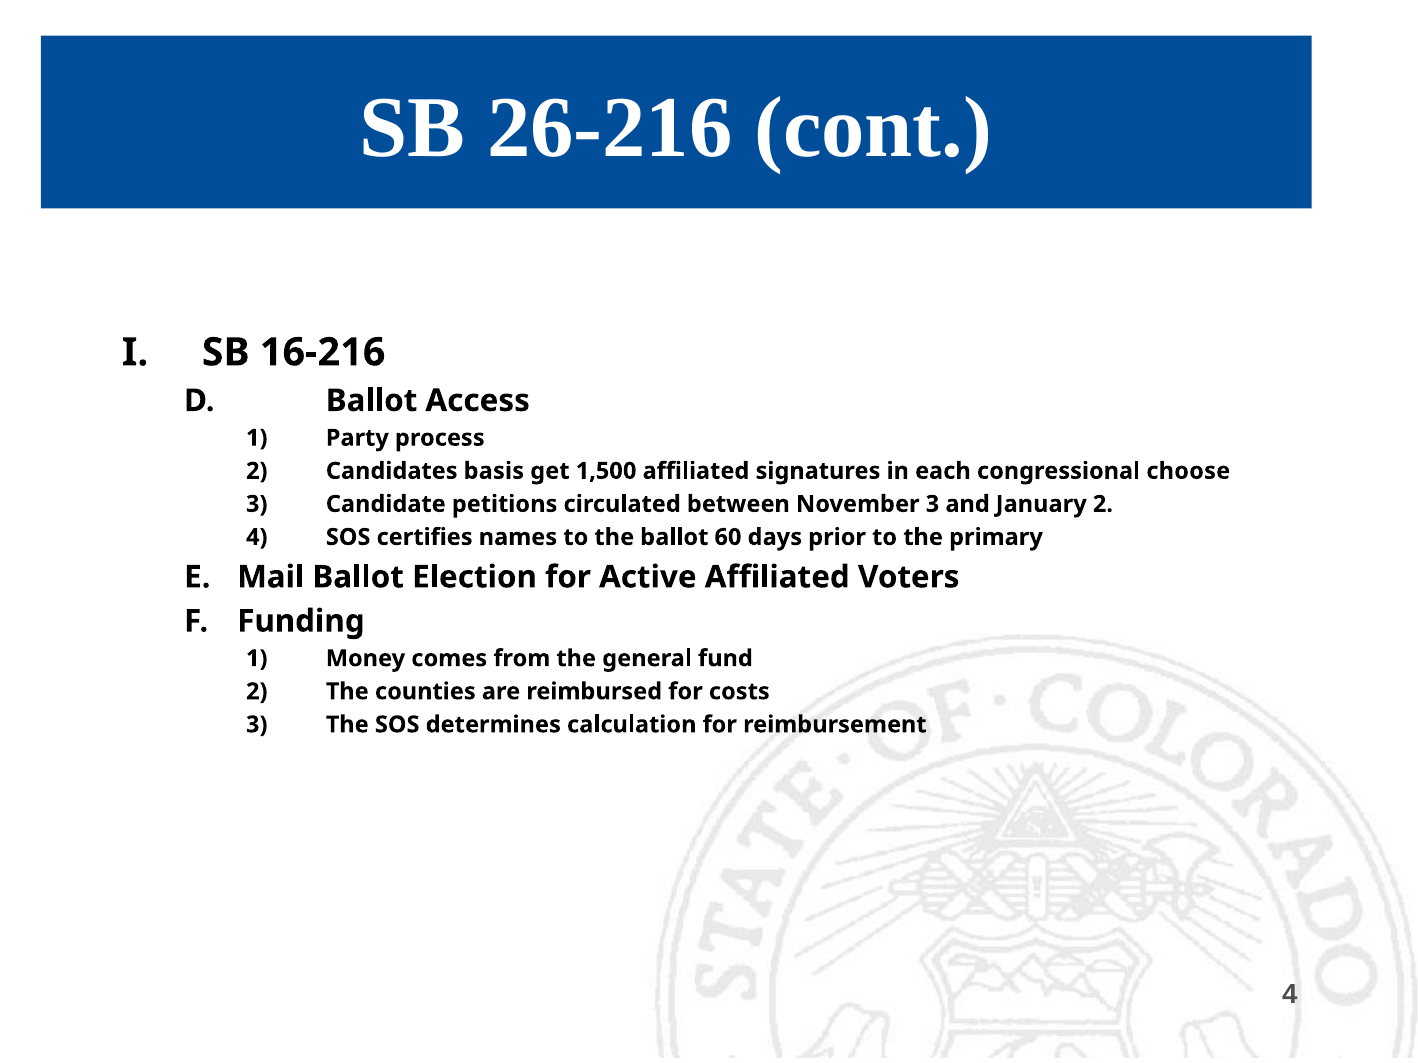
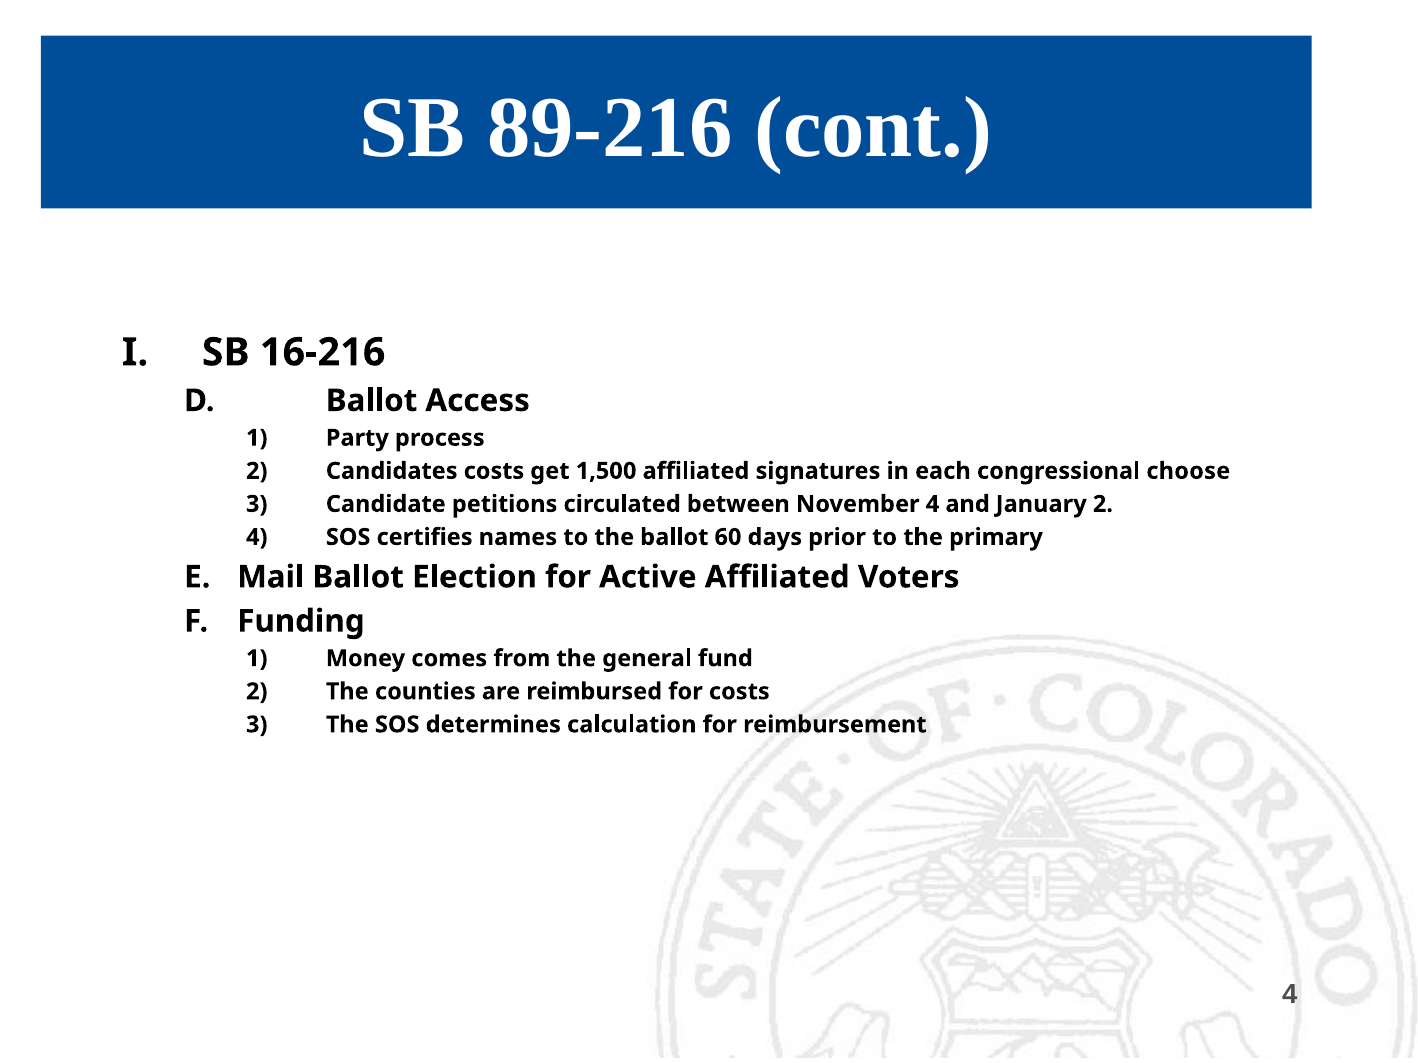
26-216: 26-216 -> 89-216 (610, 128)
Candidates basis: basis -> costs (494, 471)
November 3: 3 -> 4 (932, 504)
